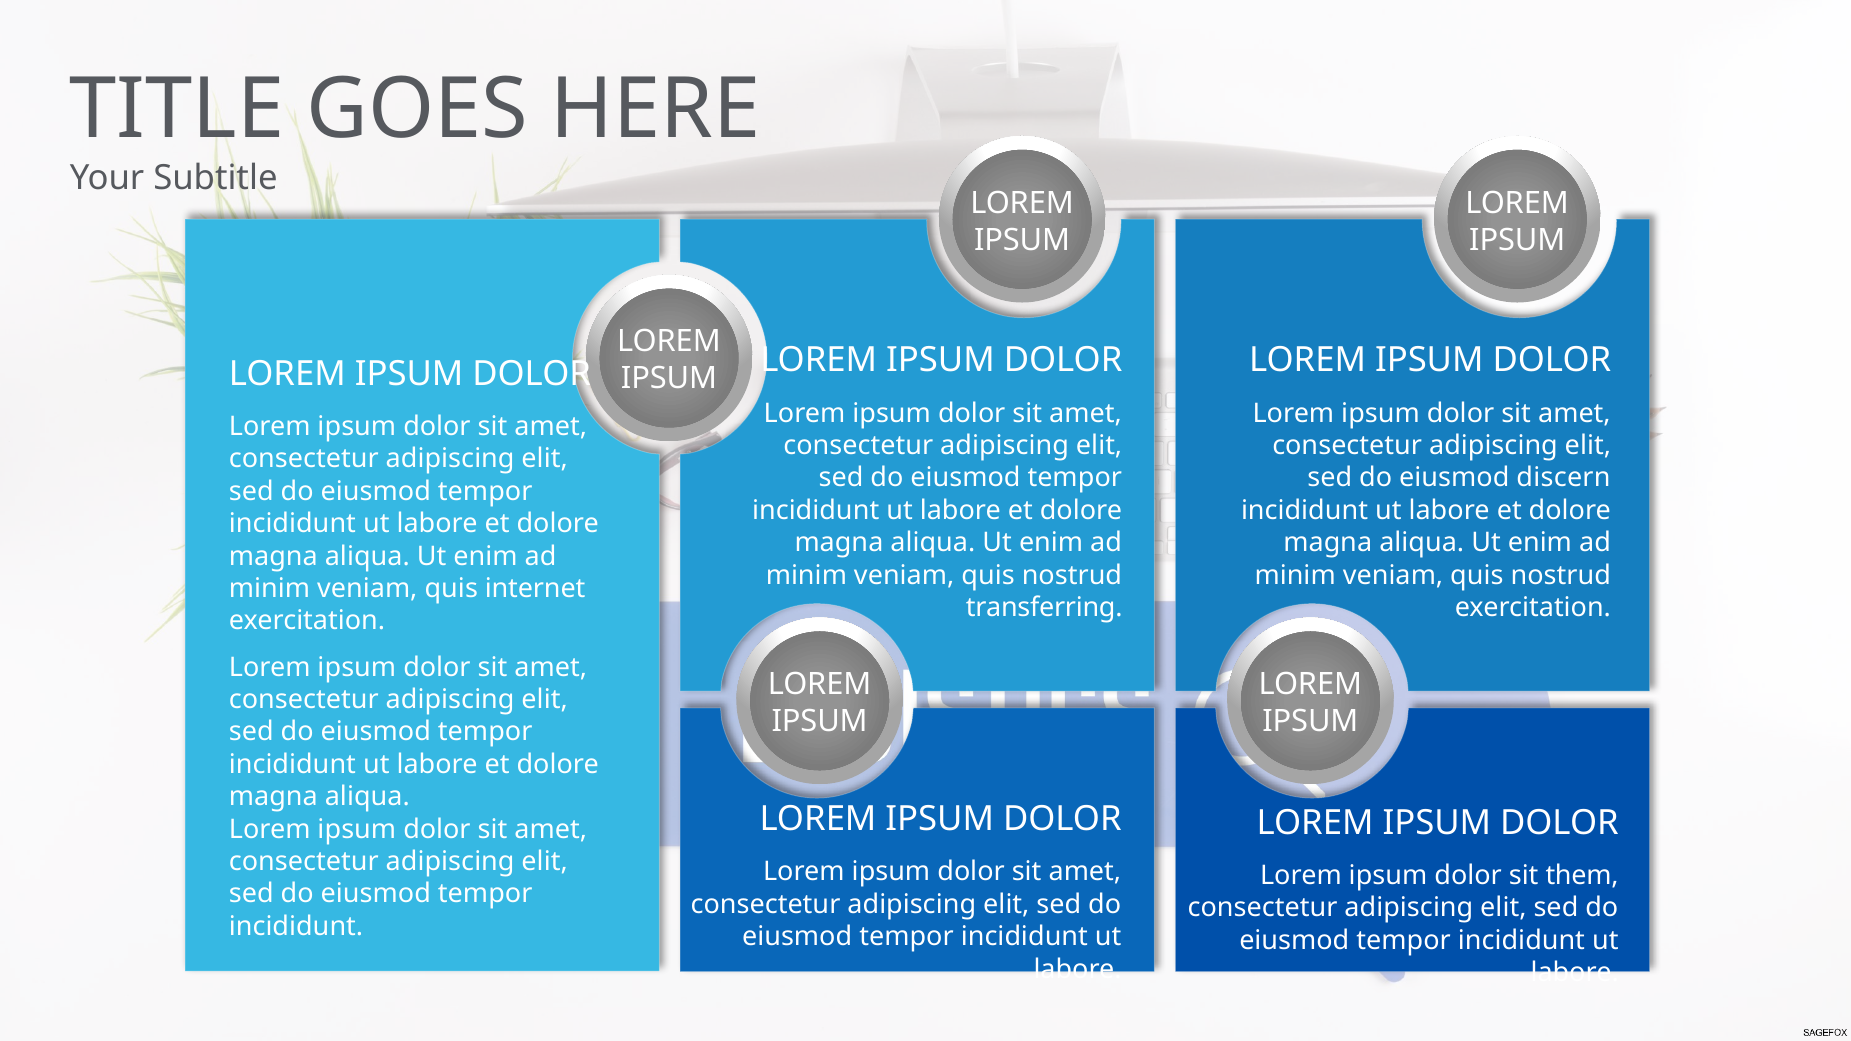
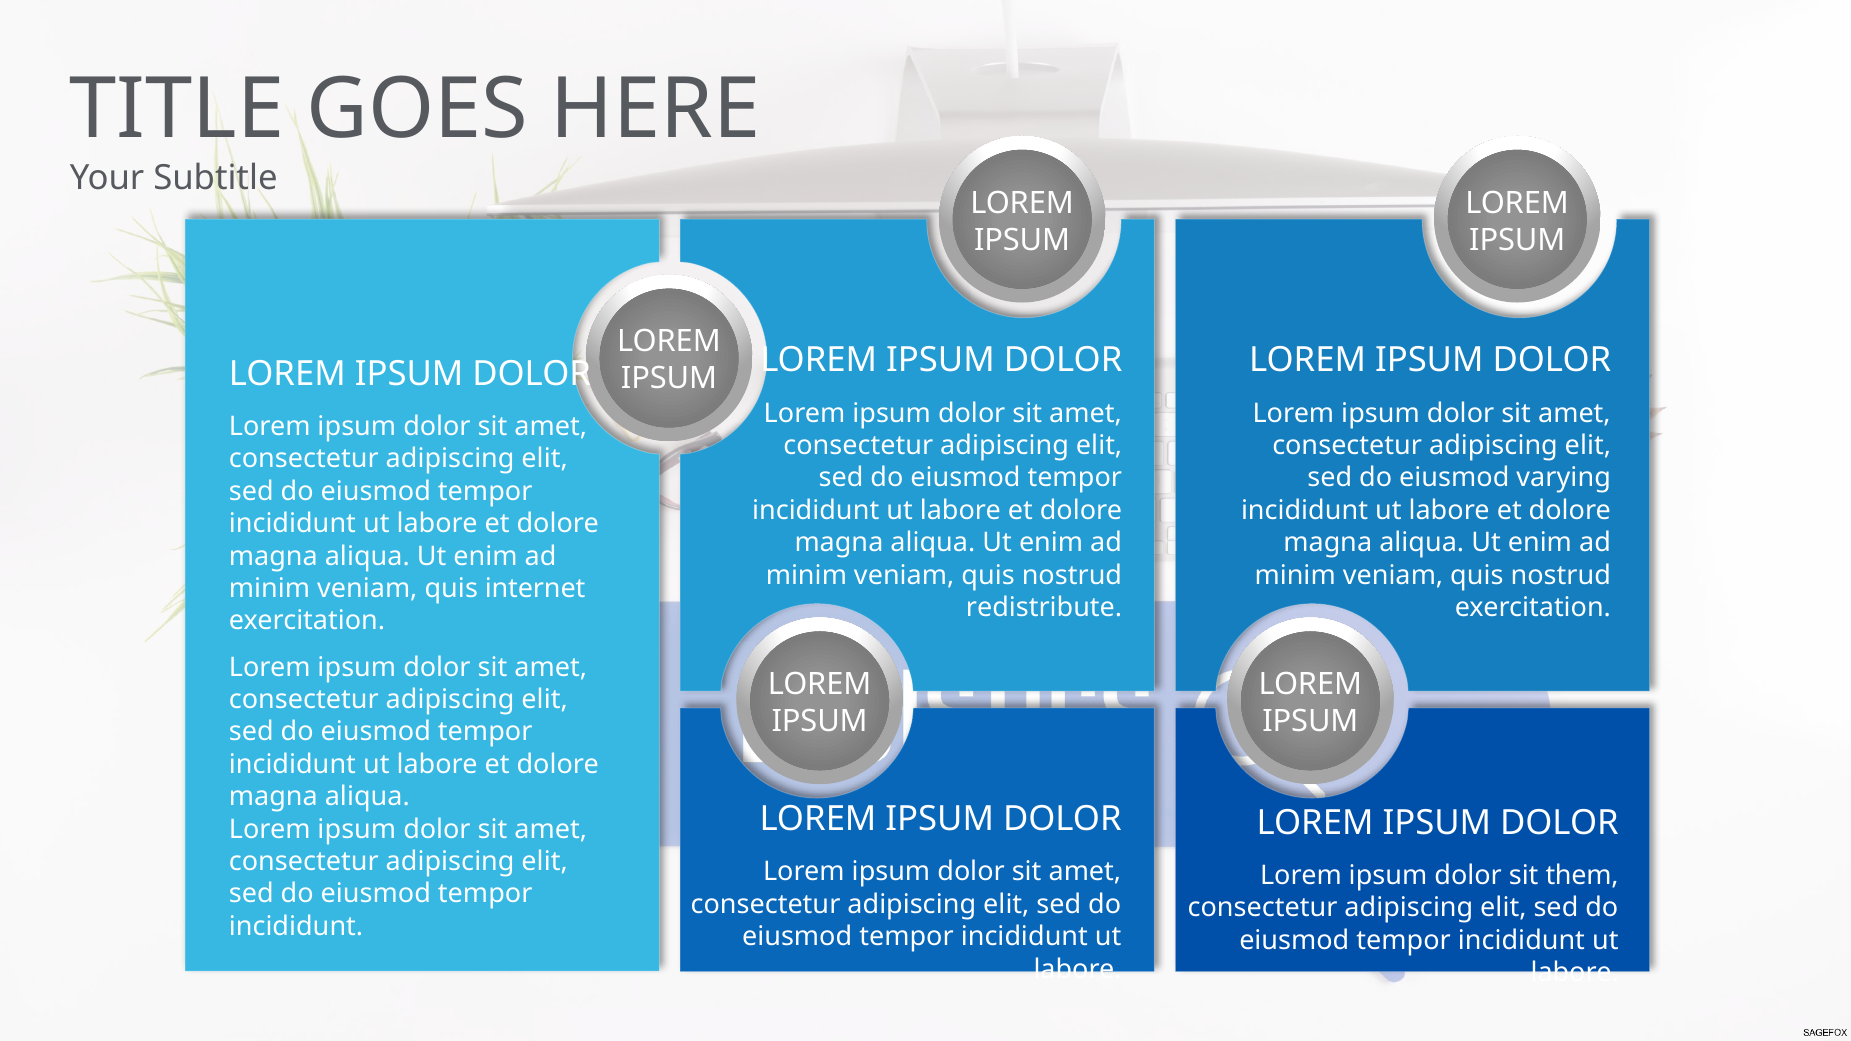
discern: discern -> varying (1564, 478)
transferring: transferring -> redistribute (1044, 608)
